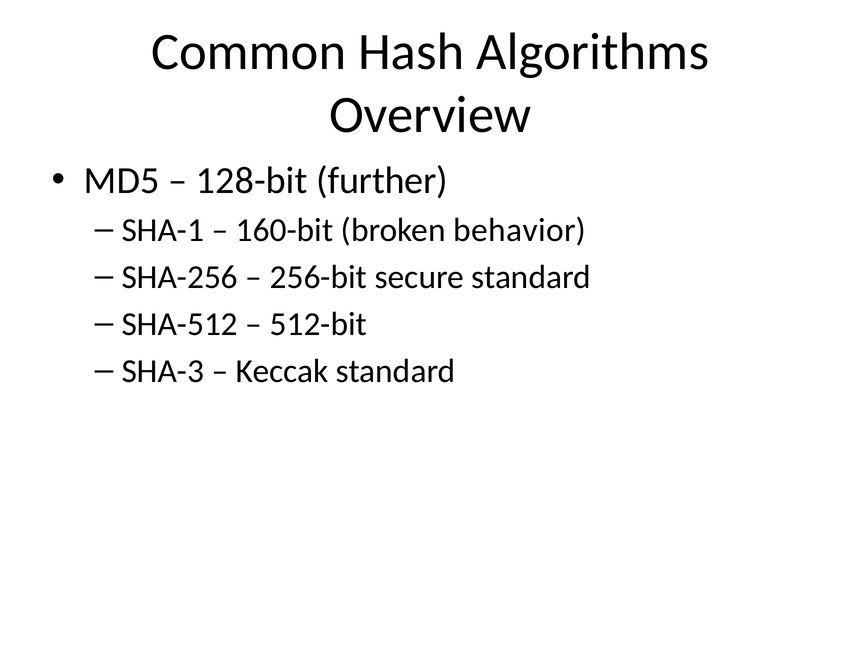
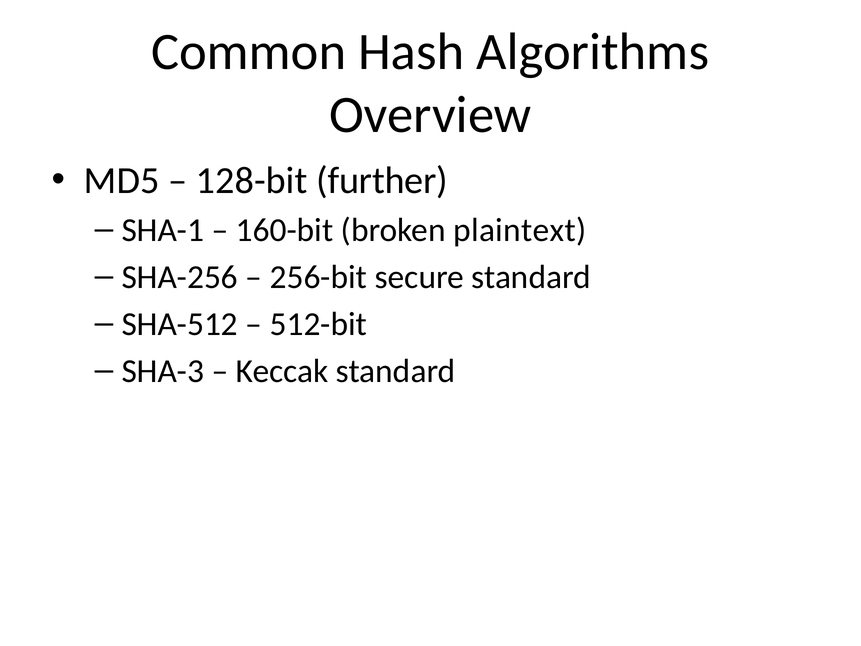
behavior: behavior -> plaintext (520, 230)
